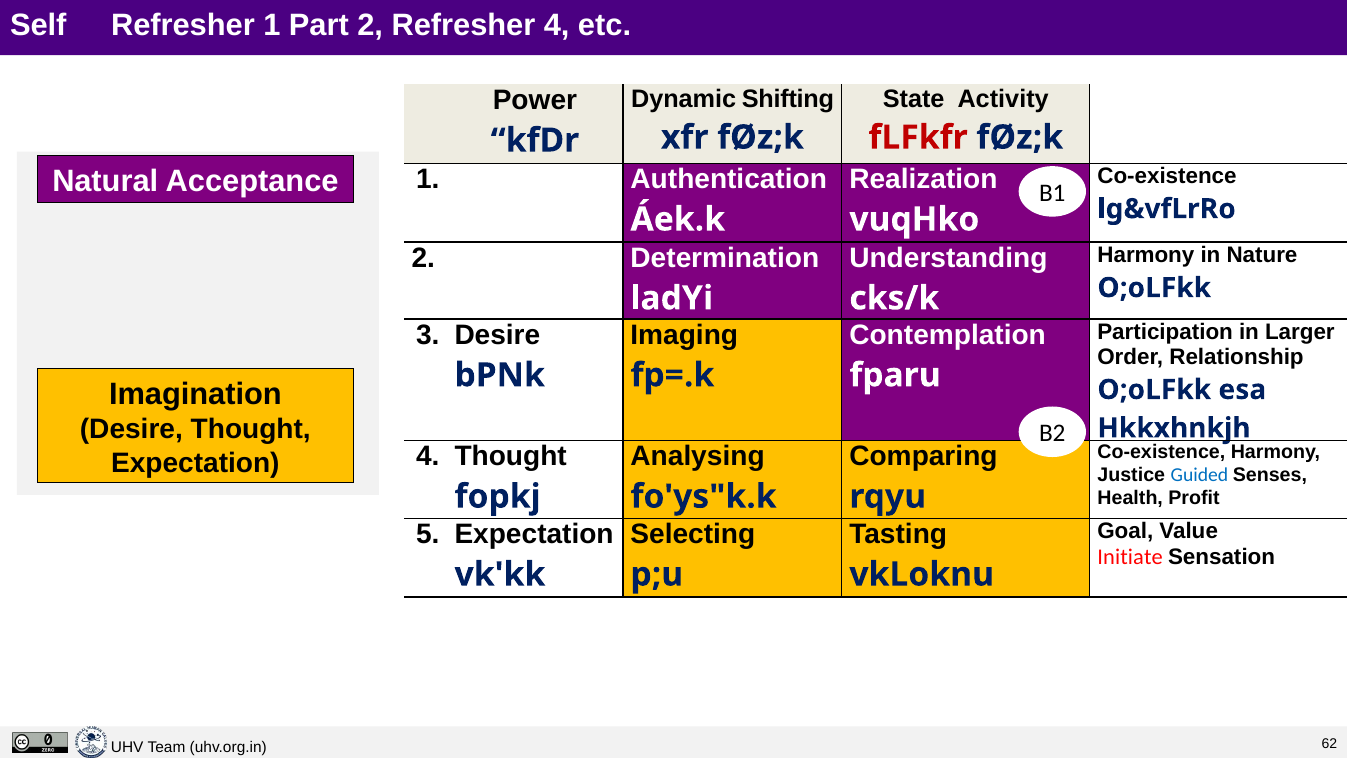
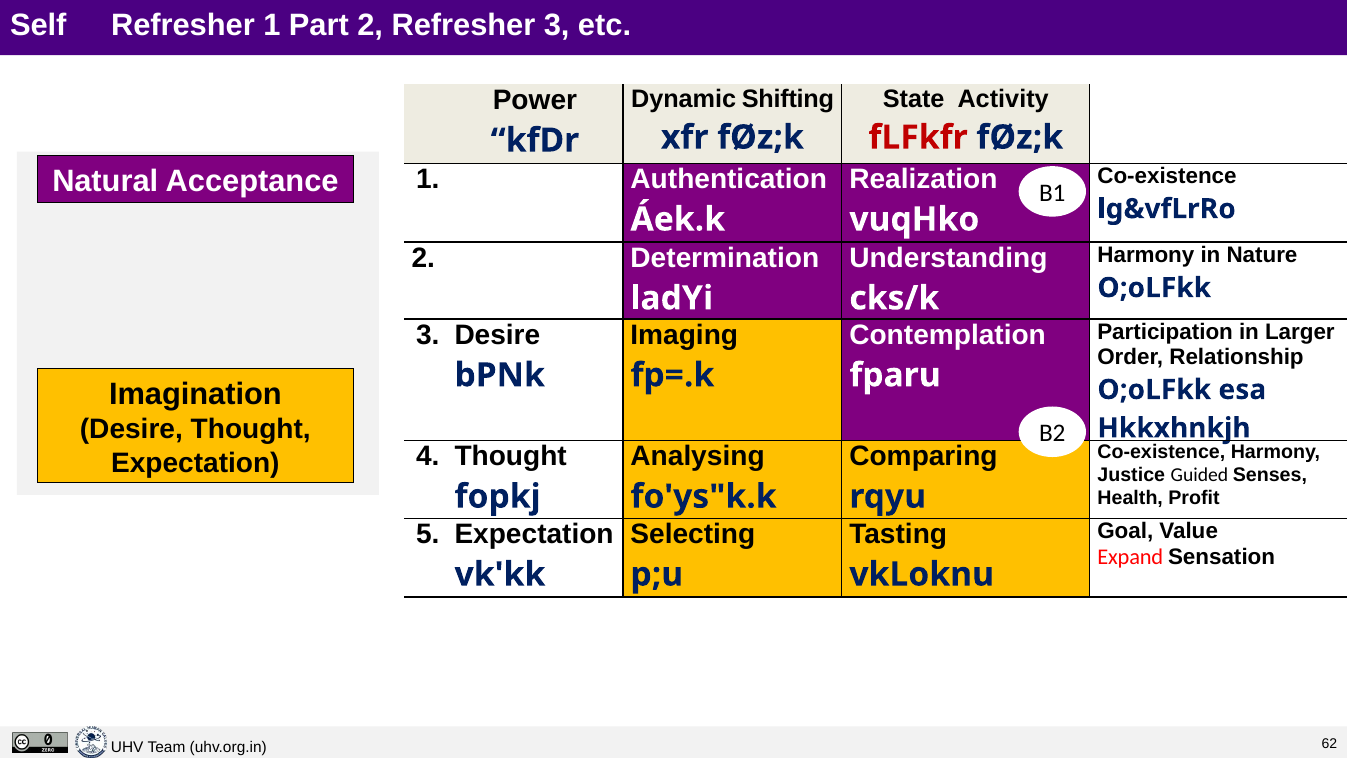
Refresher 4: 4 -> 3 (557, 26)
Guided colour: blue -> black (1199, 474)
Initiate: Initiate -> Expand (1130, 557)
